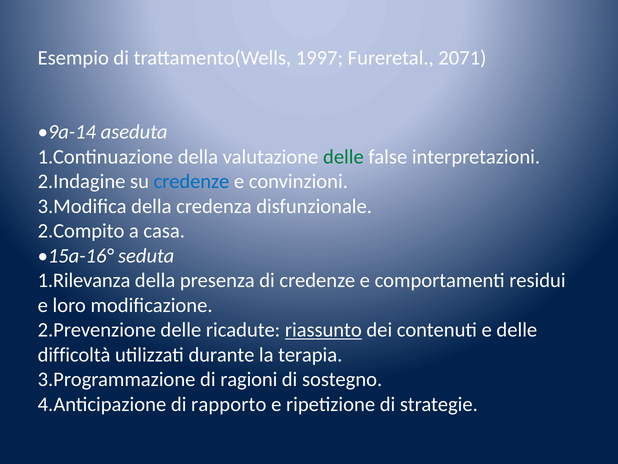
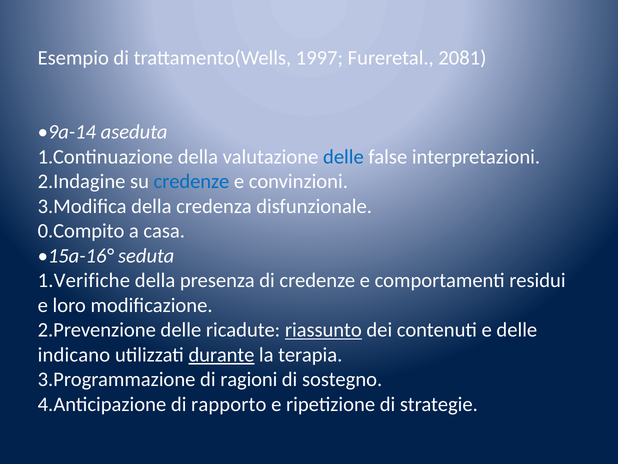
2071: 2071 -> 2081 (462, 58)
delle colour: green -> blue (343, 157)
2.Compito: 2.Compito -> 0.Compito (81, 231)
1.Rilevanza: 1.Rilevanza -> 1.Verifiche (84, 280)
difficoltà: difficoltà -> indicano (74, 354)
durante underline: none -> present (221, 354)
